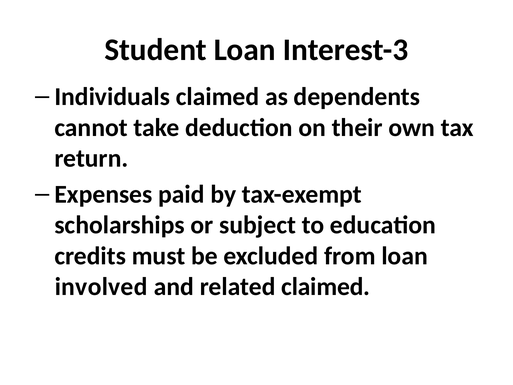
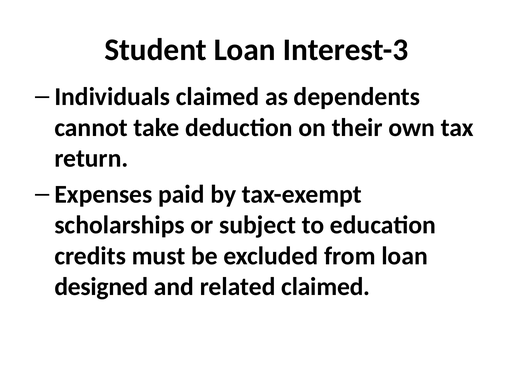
involved: involved -> designed (101, 287)
